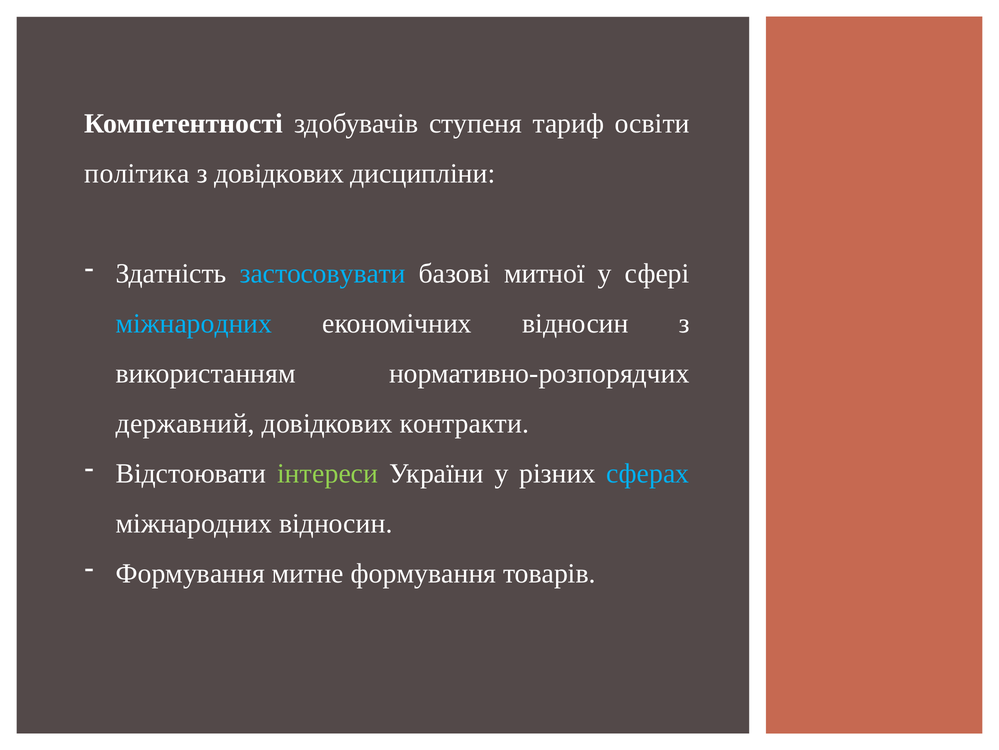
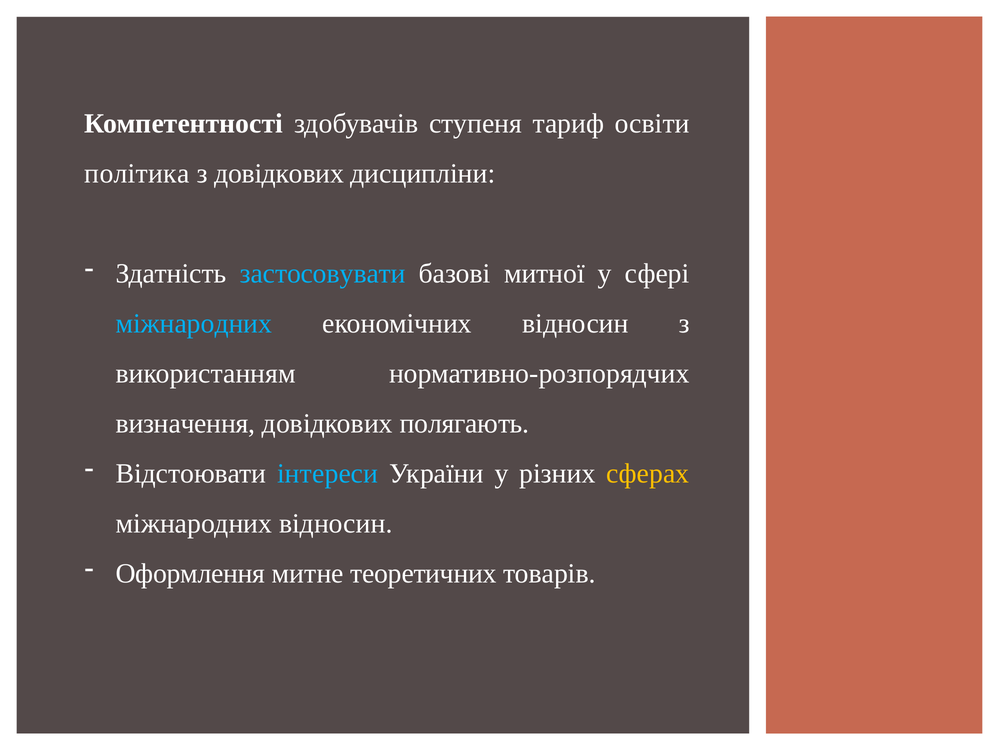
державний: державний -> визначення (185, 423)
контракти: контракти -> полягають (465, 423)
інтереси colour: light green -> light blue (328, 473)
сферах colour: light blue -> yellow (648, 473)
Формування: Формування -> Оформлення (190, 573)
митне формування: формування -> теоретичних (424, 573)
